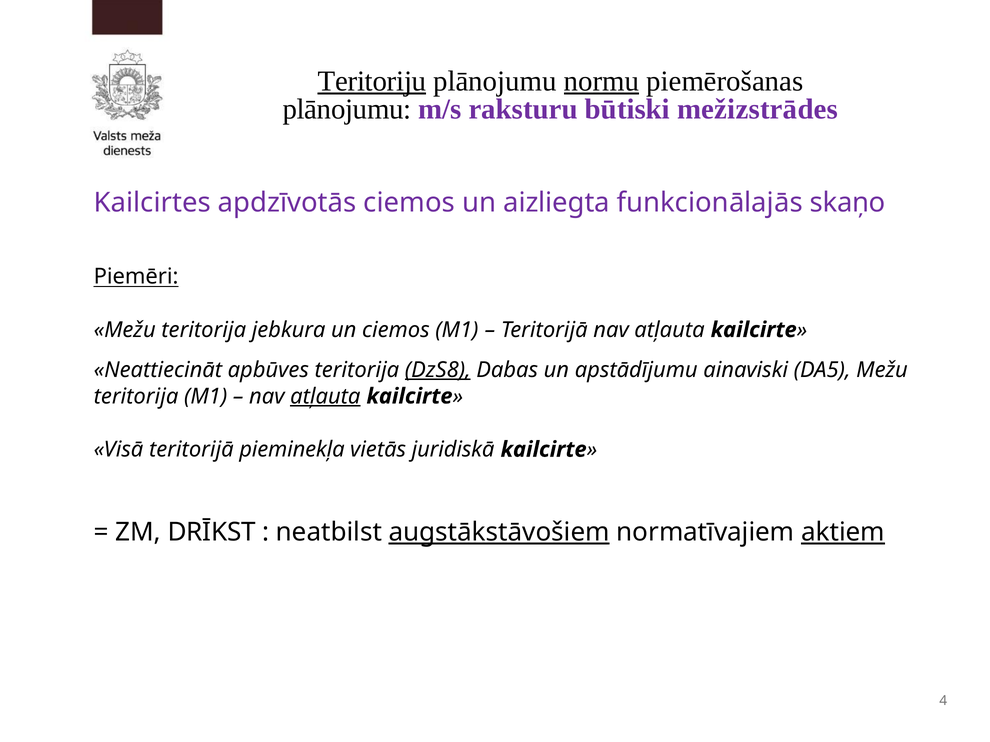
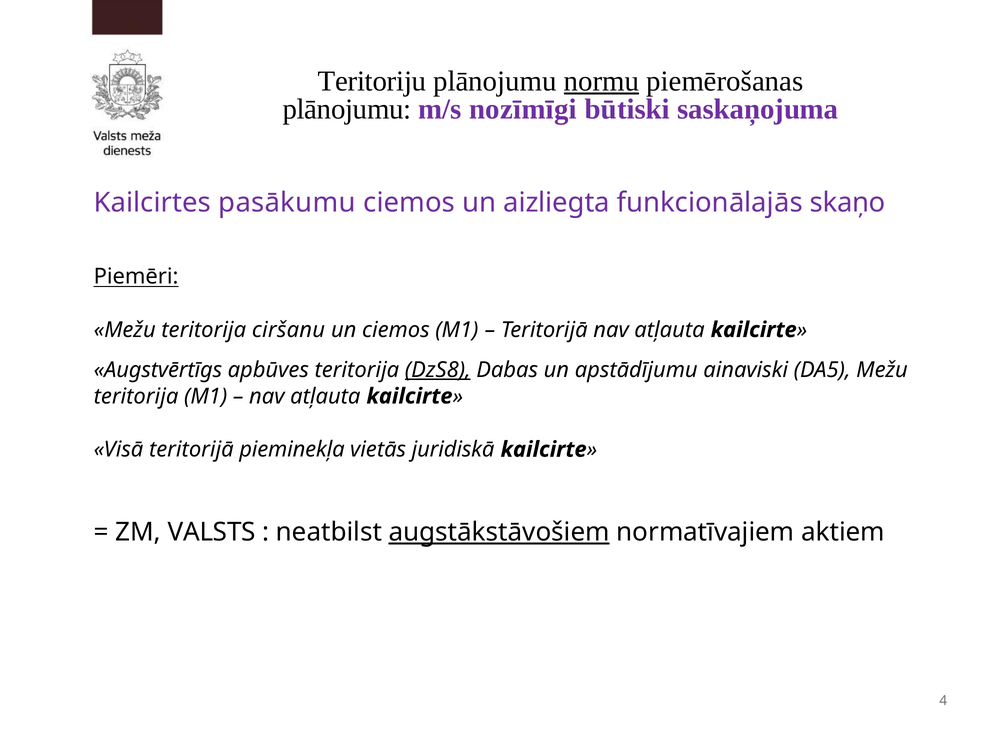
Teritoriju underline: present -> none (372, 81)
raksturu: raksturu -> nozīmīgi (523, 109)
mežizstrādes: mežizstrādes -> saskaņojuma (758, 109)
apdzīvotās: apdzīvotās -> pasākumu (287, 203)
jebkura: jebkura -> ciršanu (288, 330)
Neattiecināt: Neattiecināt -> Augstvērtīgs (158, 370)
atļauta underline: present -> none (325, 397)
DRĪKST: DRĪKST -> VALSTS (212, 533)
aktiem underline: present -> none (843, 533)
